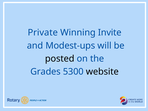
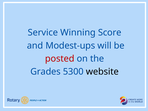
Private: Private -> Service (43, 33)
Invite: Invite -> Score (110, 33)
posted colour: black -> red (60, 59)
